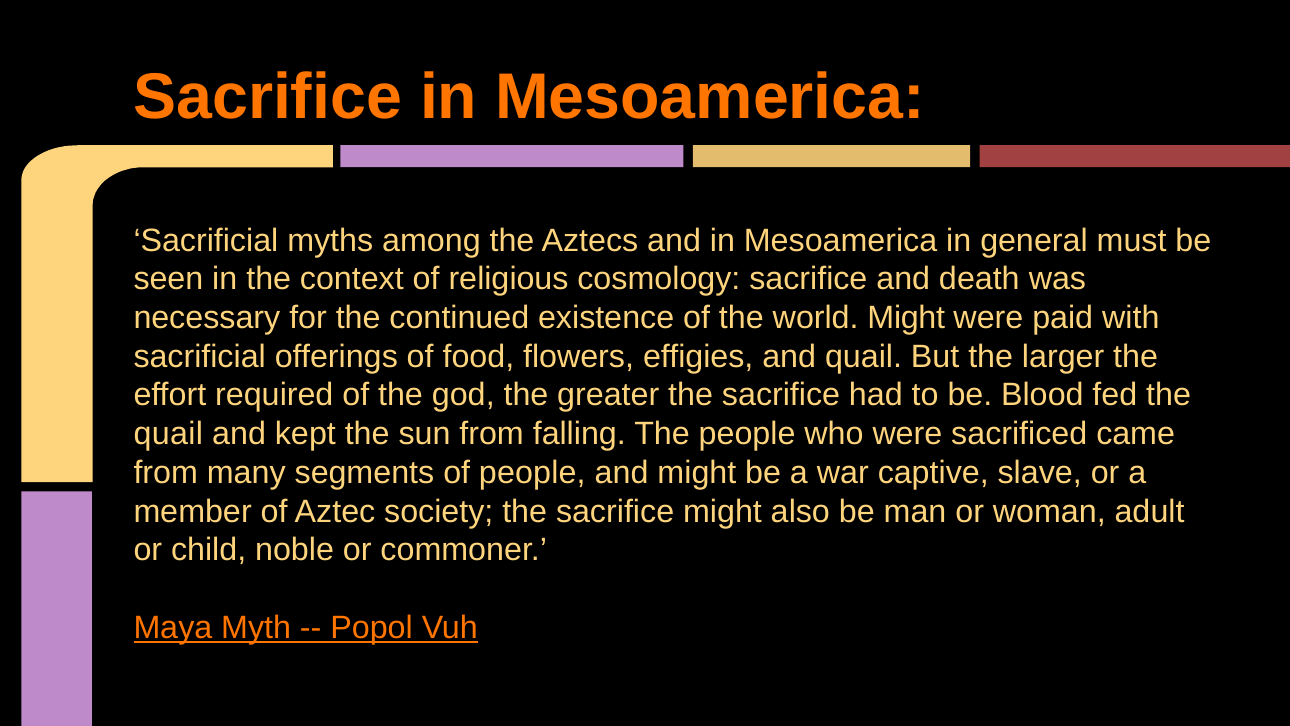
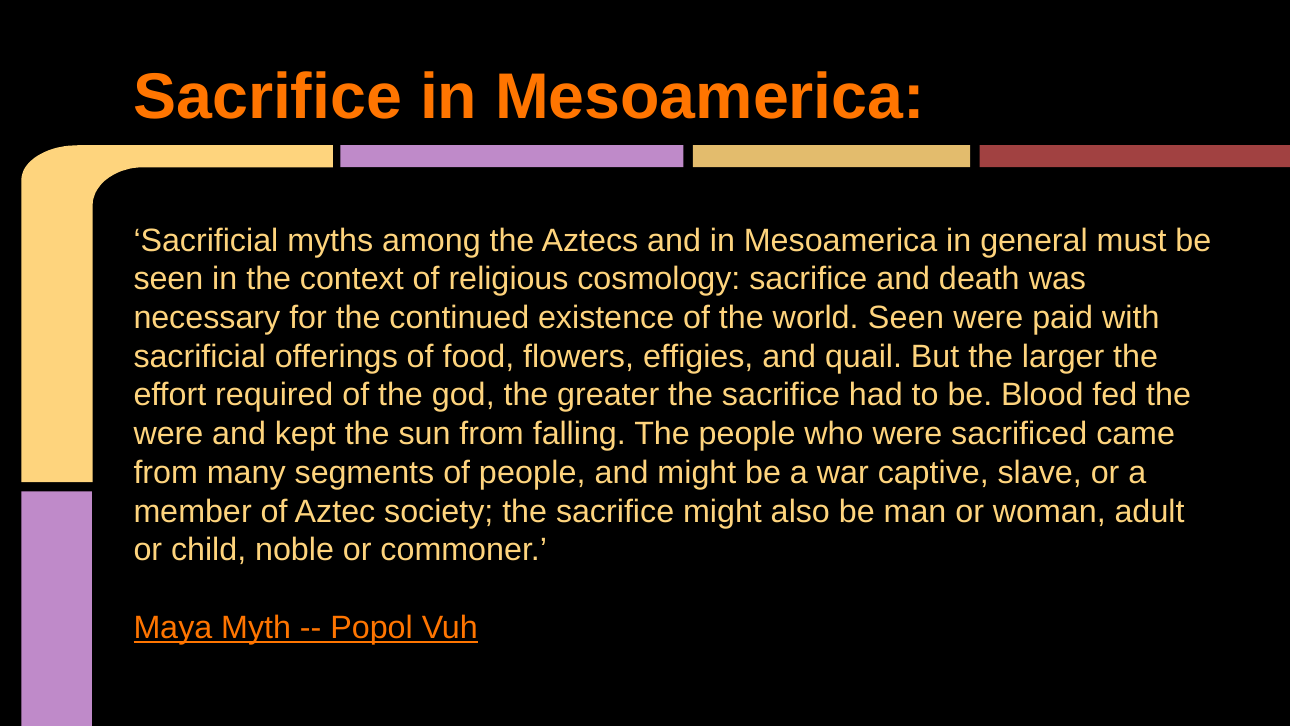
world Might: Might -> Seen (906, 318)
quail: quail -> were (168, 434)
